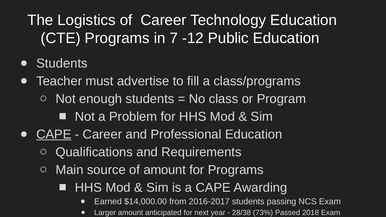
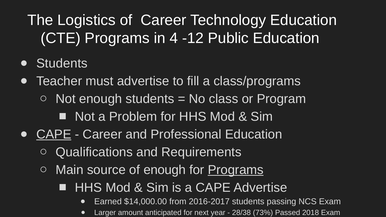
7: 7 -> 4 (174, 38)
of amount: amount -> enough (165, 170)
Programs underline: none -> present (236, 170)
CAPE Awarding: Awarding -> Advertise (260, 188)
